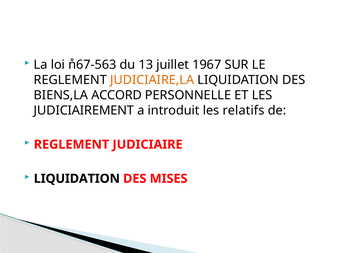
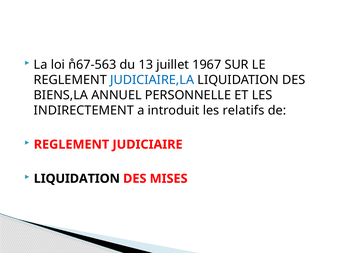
JUDICIAIRE,LA colour: orange -> blue (152, 80)
ACCORD: ACCORD -> ANNUEL (117, 95)
JUDICIAIREMENT: JUDICIAIREMENT -> INDIRECTEMENT (84, 111)
